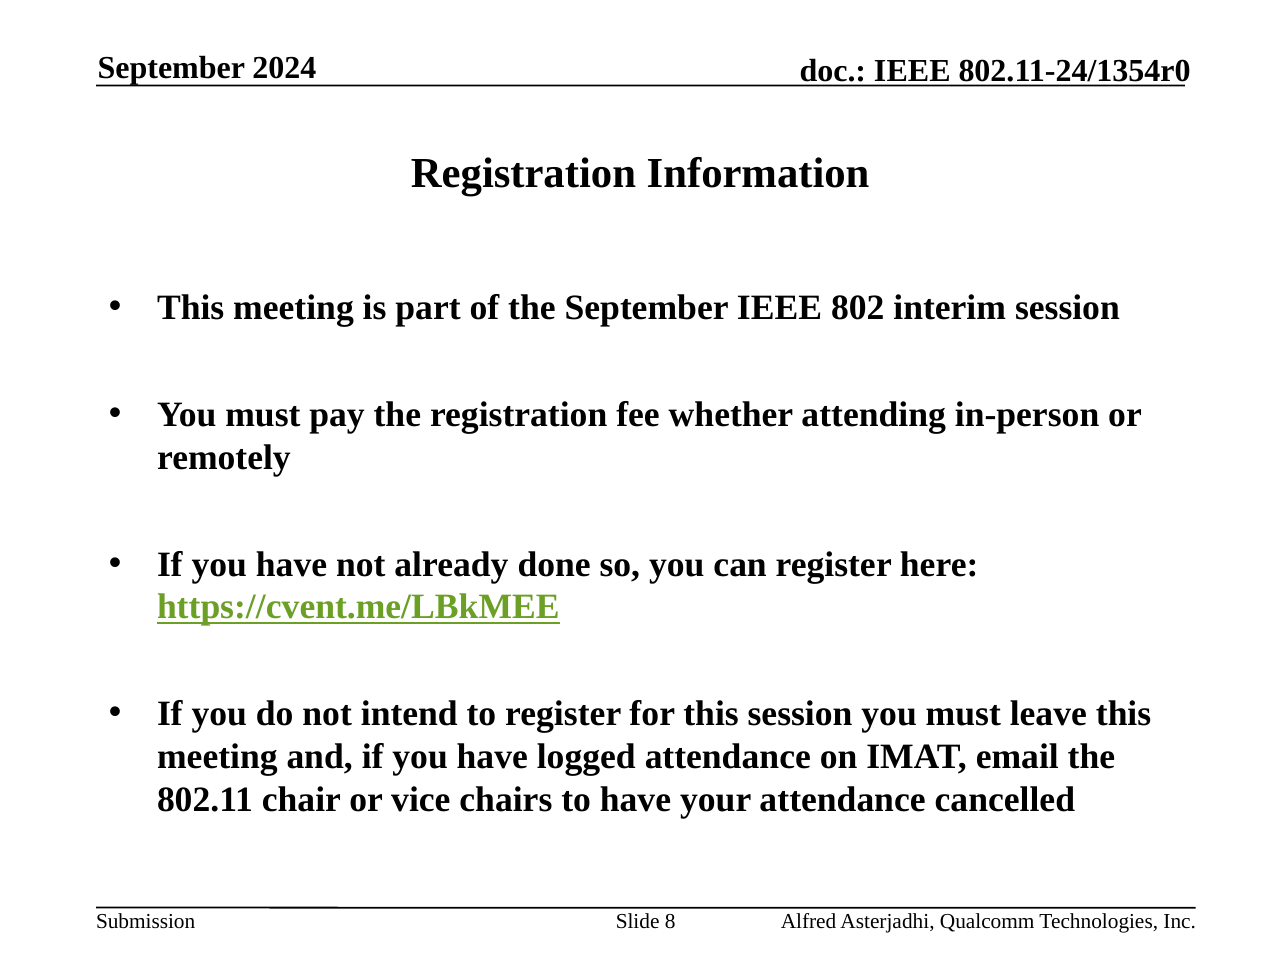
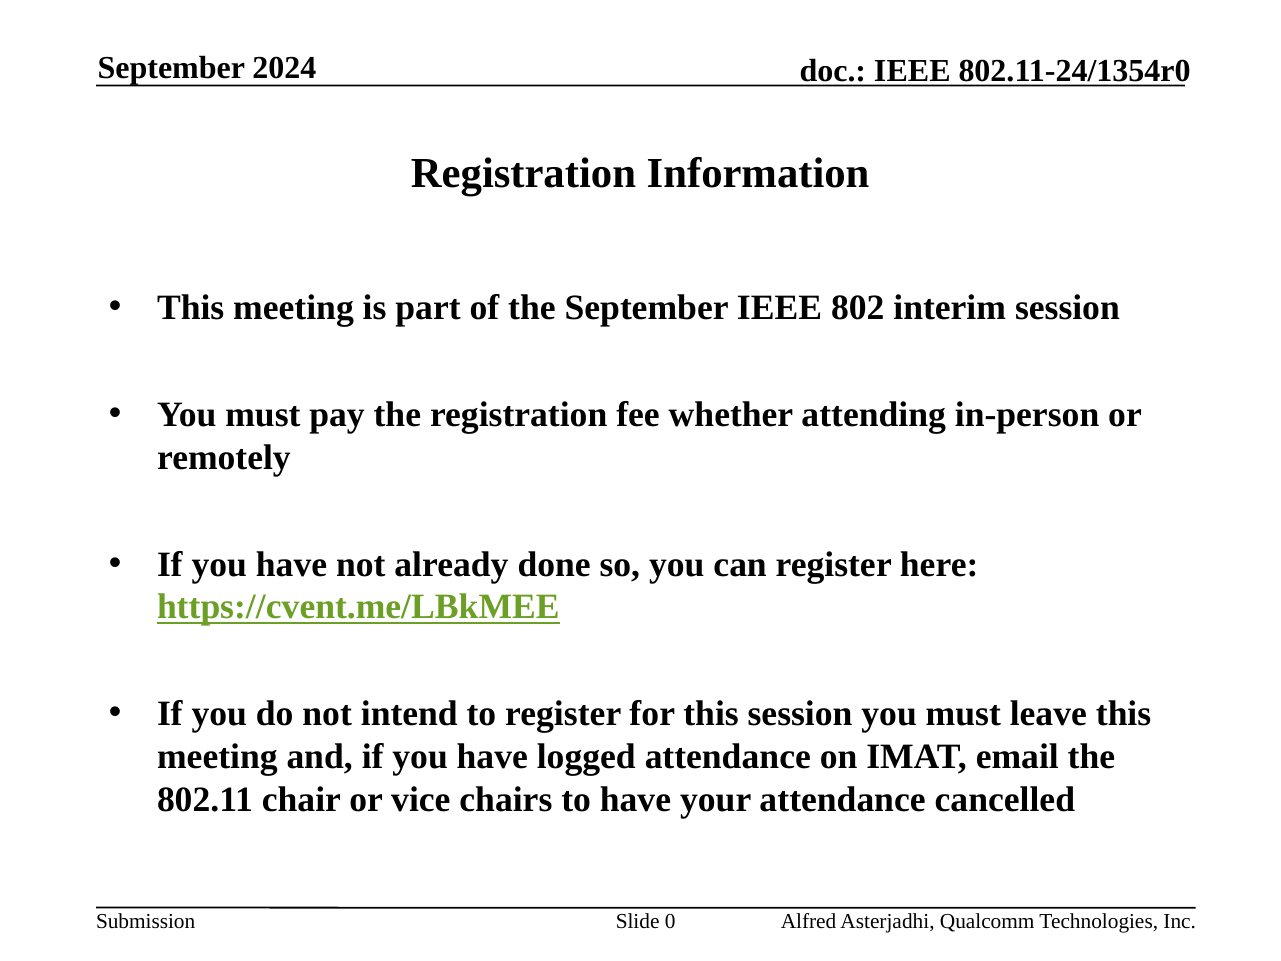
8: 8 -> 0 (670, 921)
